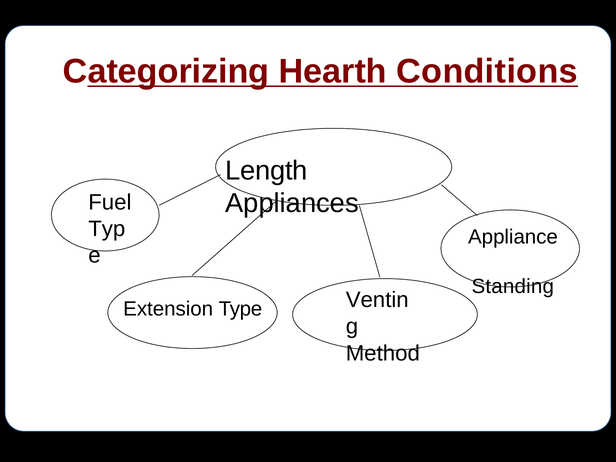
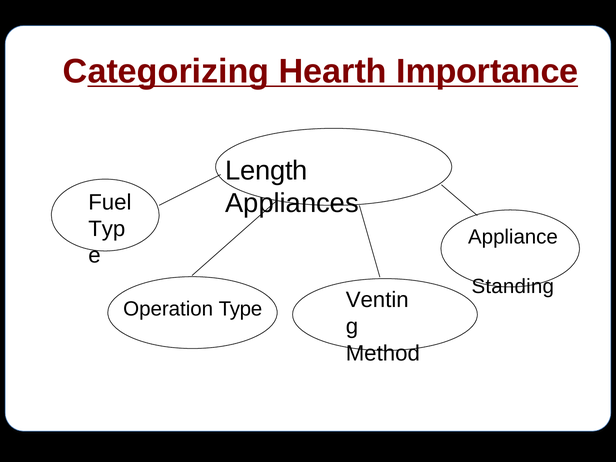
Conditions: Conditions -> Importance (487, 71)
Extension: Extension -> Operation (168, 309)
